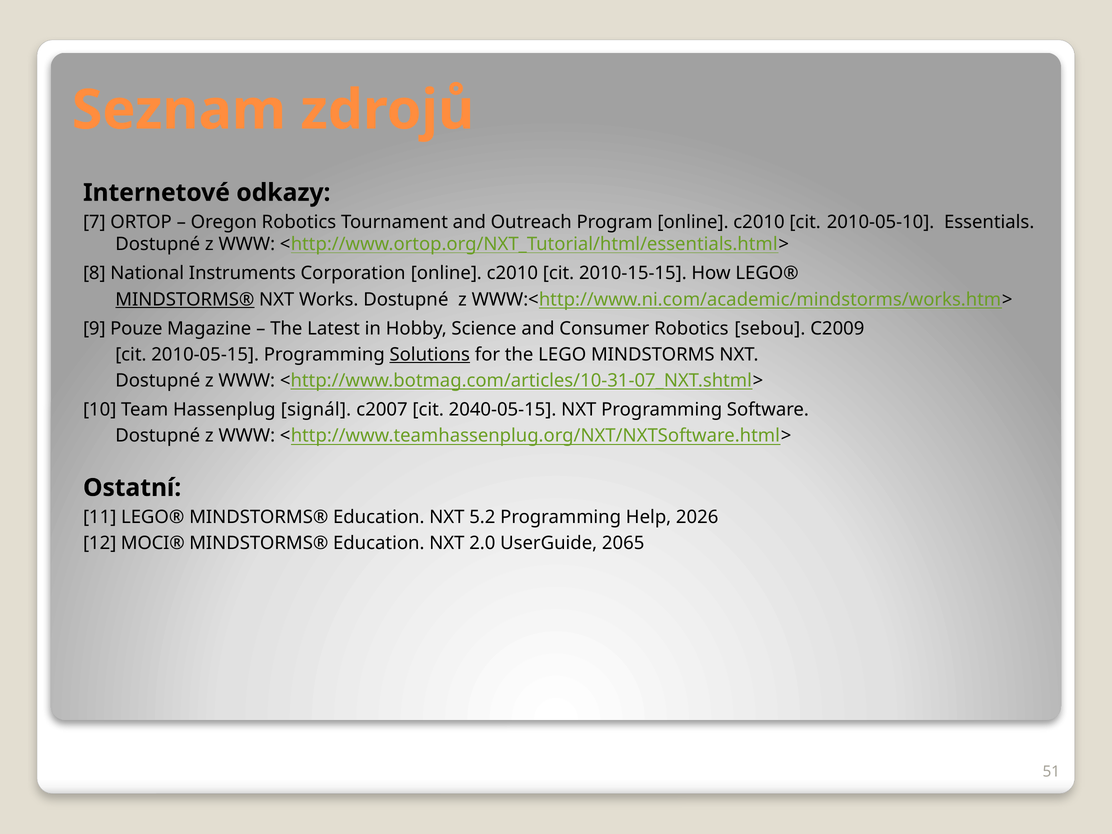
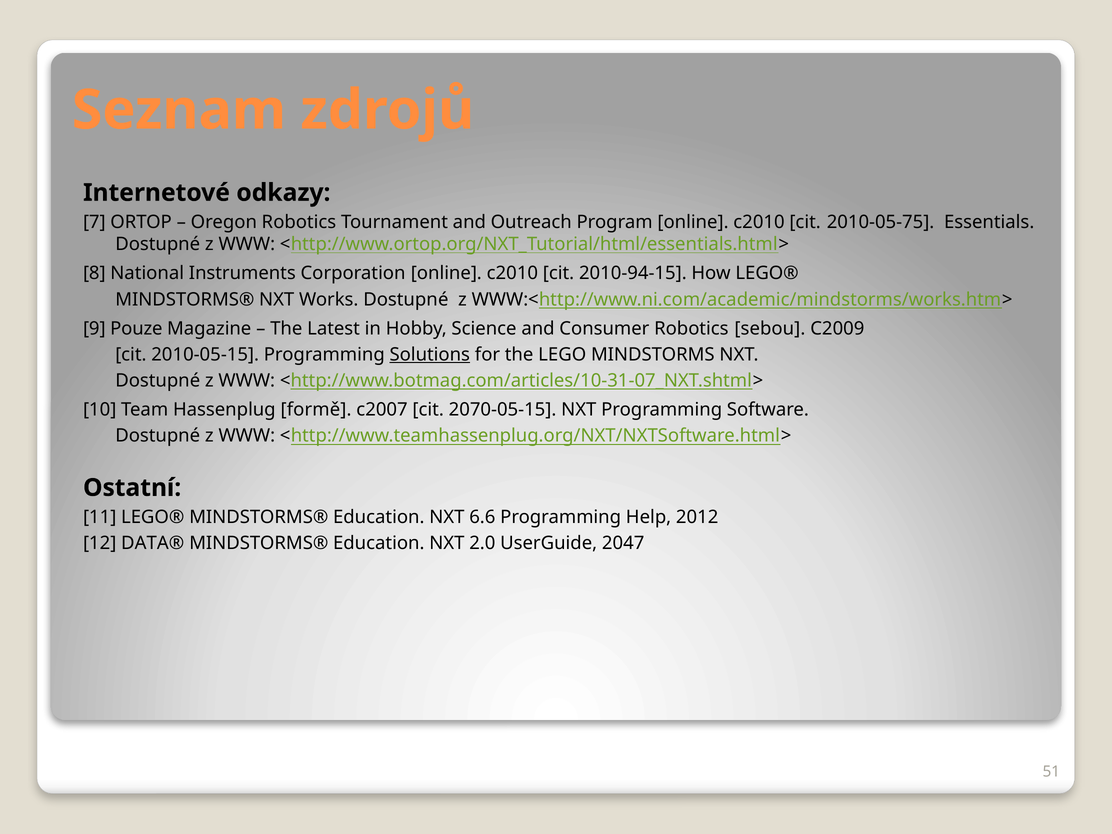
2010-05-10: 2010-05-10 -> 2010-05-75 (881, 222)
2010-15-15: 2010-15-15 -> 2010-94-15 (633, 273)
MINDSTORMS® underline: present -> none (185, 299)
signál: signál -> formě (316, 410)
2040-05-15: 2040-05-15 -> 2070-05-15 (503, 410)
5.2: 5.2 -> 6.6 (482, 517)
2026: 2026 -> 2012 (697, 517)
MOCI®: MOCI® -> DATA® (153, 543)
2065: 2065 -> 2047 (623, 543)
